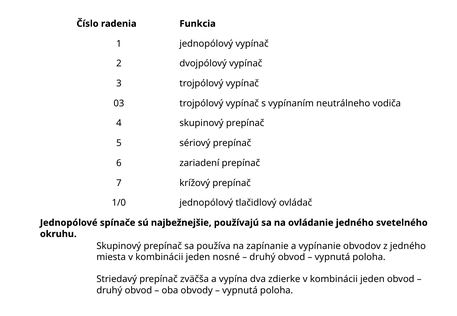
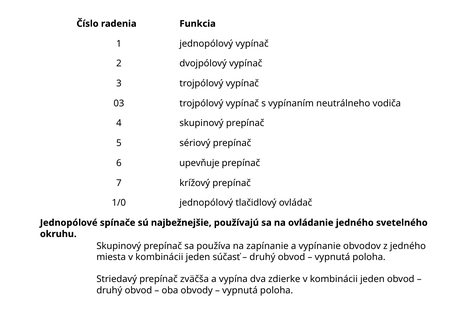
zariadení: zariadení -> upevňuje (199, 163)
nosné: nosné -> súčasť (226, 258)
